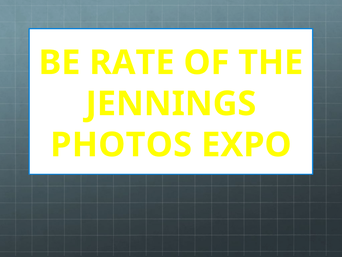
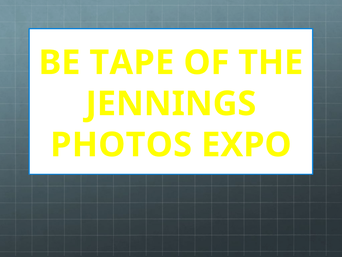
RATE: RATE -> TAPE (132, 63)
